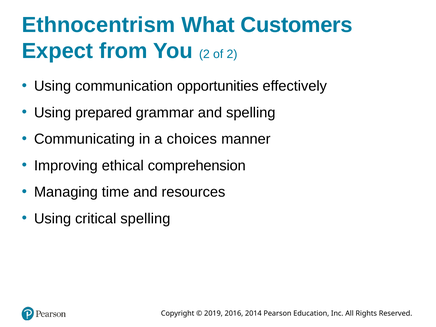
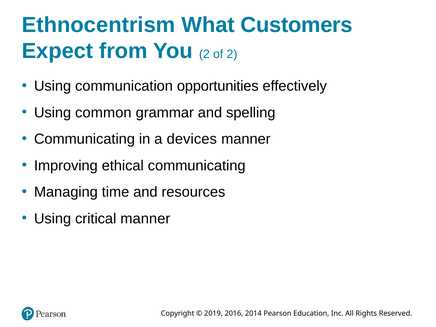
prepared: prepared -> common (103, 113)
choices: choices -> devices (192, 139)
ethical comprehension: comprehension -> communicating (197, 166)
critical spelling: spelling -> manner (145, 219)
